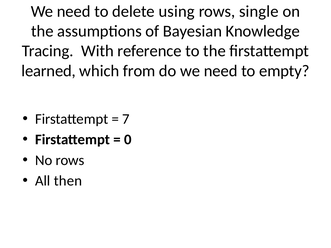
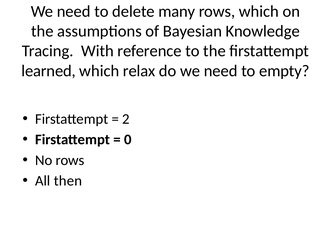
using: using -> many (177, 11)
rows single: single -> which (259, 11)
from: from -> relax (139, 71)
7: 7 -> 2 (126, 119)
